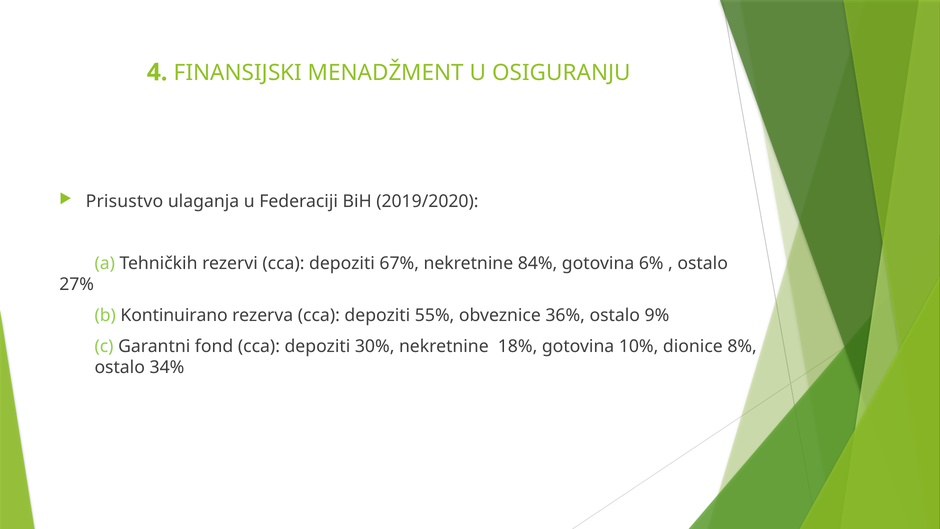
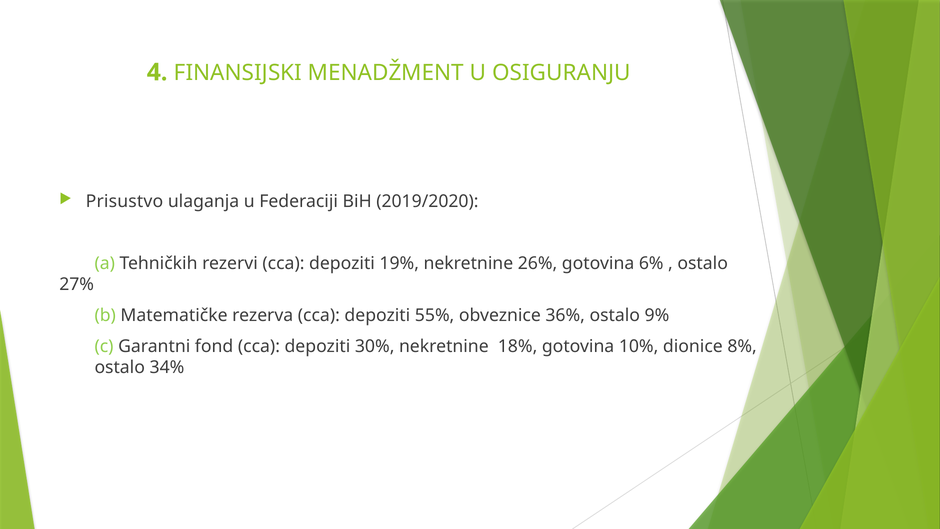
67%: 67% -> 19% (399, 263)
84%: 84% -> 26% (538, 263)
Kontinuirano: Kontinuirano -> Matematičke (174, 315)
